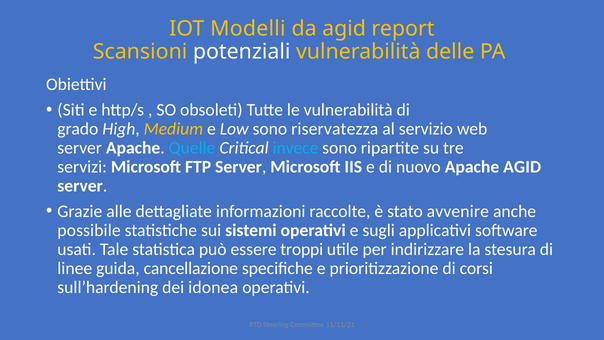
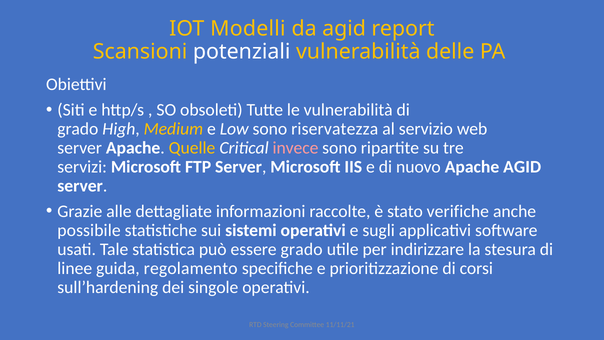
Quelle colour: light blue -> yellow (192, 148)
invece colour: light blue -> pink (295, 148)
avvenire: avvenire -> verifiche (458, 211)
essere troppi: troppi -> grado (302, 249)
cancellazione: cancellazione -> regolamento (191, 268)
idonea: idonea -> singole (213, 287)
